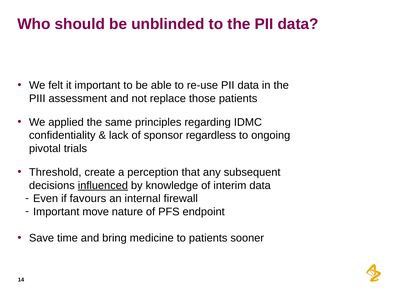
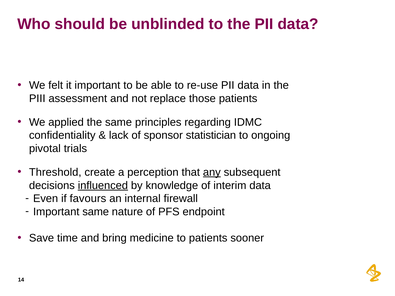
regardless: regardless -> statistician (211, 135)
any underline: none -> present (212, 172)
Important move: move -> same (96, 212)
